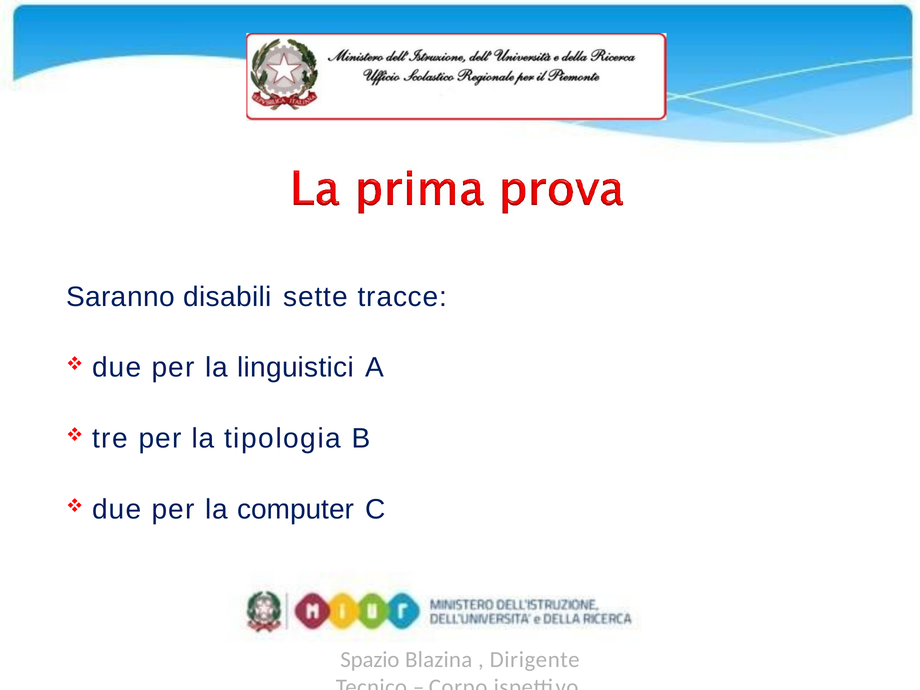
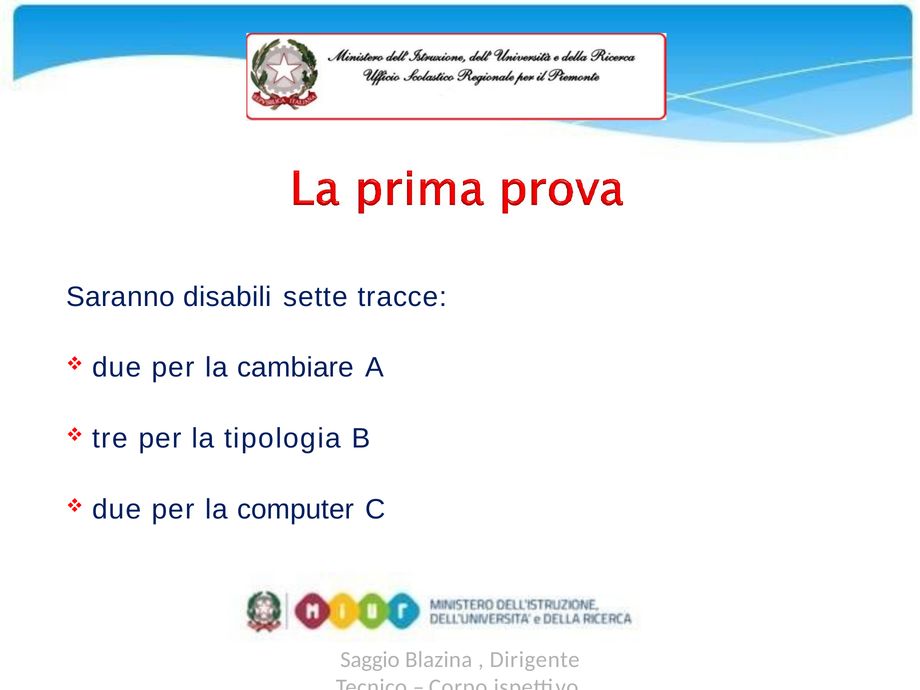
linguistici: linguistici -> cambiare (296, 368)
Spazio: Spazio -> Saggio (370, 659)
